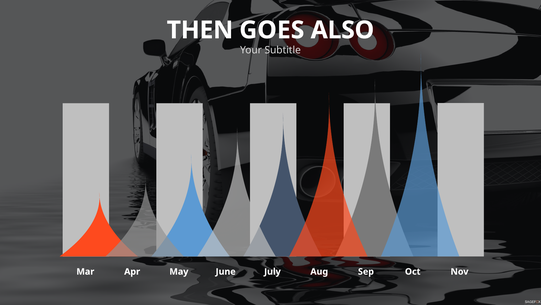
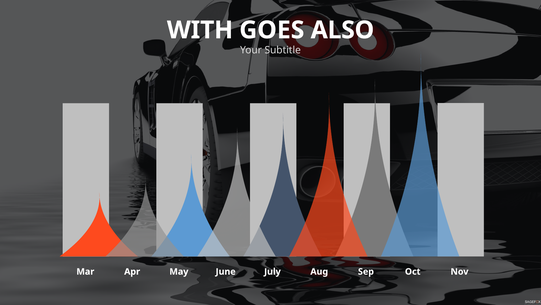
THEN: THEN -> WITH (200, 30)
